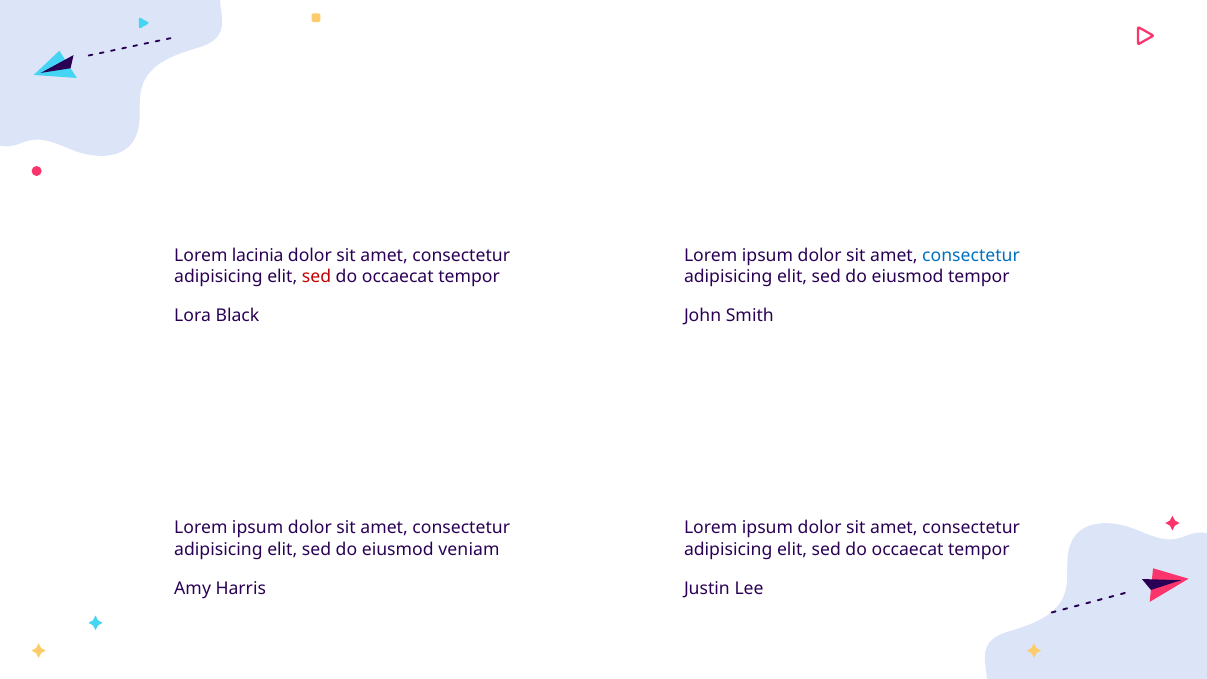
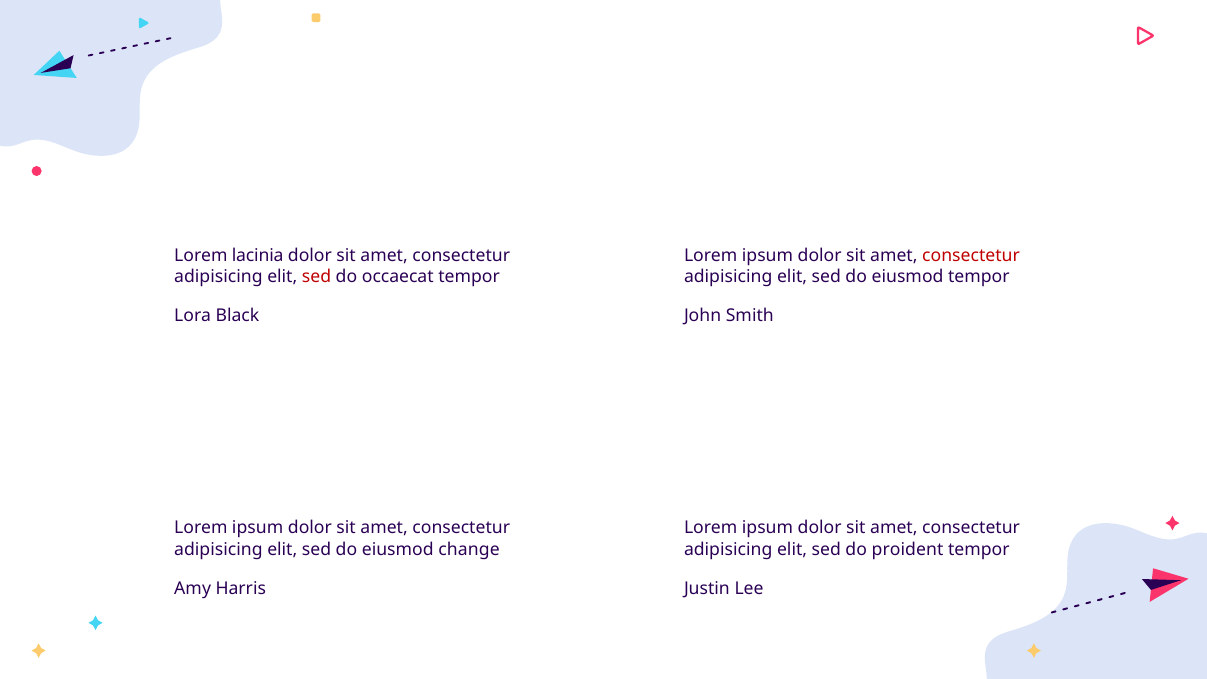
consectetur colour: blue -> red (971, 256)
veniam: veniam -> change (469, 549)
occaecat: occaecat -> proident (908, 549)
